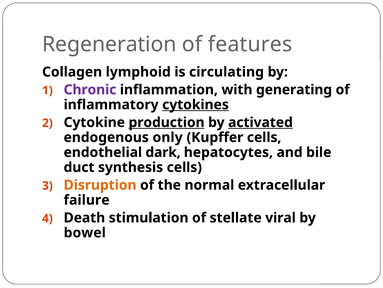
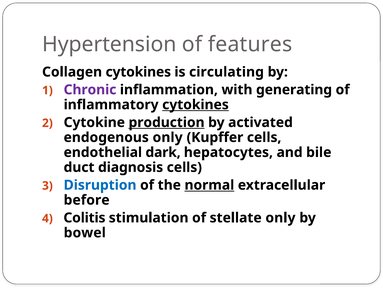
Regeneration: Regeneration -> Hypertension (109, 44)
Collagen lymphoid: lymphoid -> cytokines (138, 72)
activated underline: present -> none (260, 122)
synthesis: synthesis -> diagnosis (131, 167)
Disruption colour: orange -> blue (100, 185)
normal underline: none -> present (209, 185)
failure: failure -> before (87, 200)
Death: Death -> Colitis (84, 217)
stellate viral: viral -> only (280, 217)
